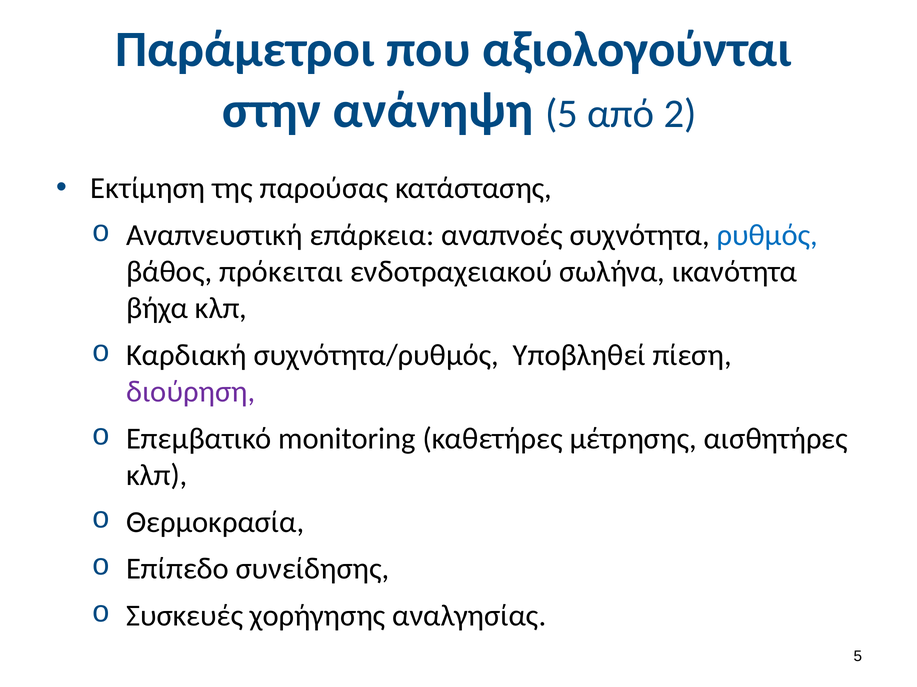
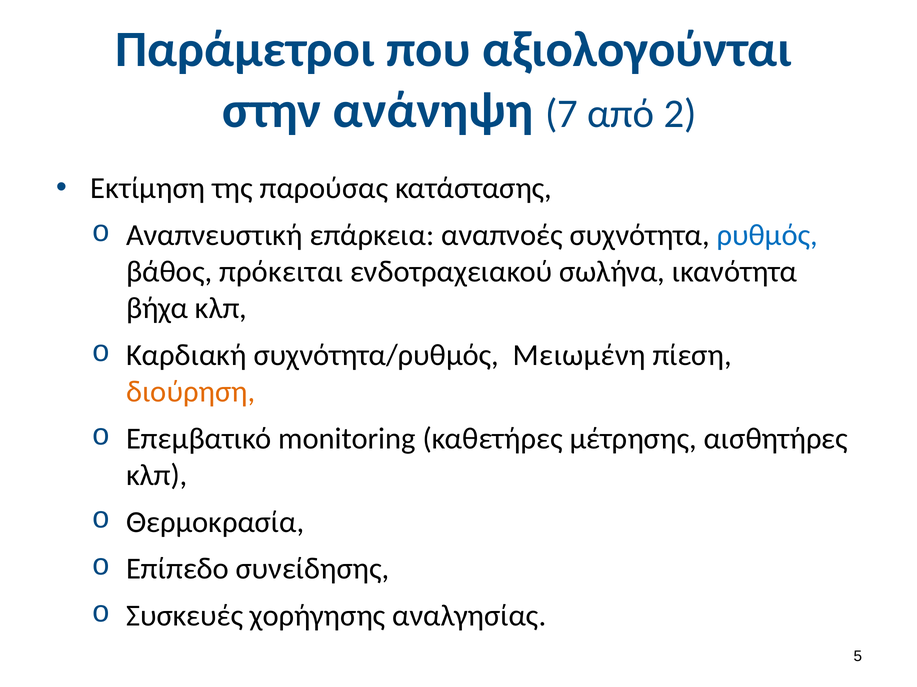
ανάνηψη 5: 5 -> 7 (562, 114)
Υποβληθεί: Υποβληθεί -> Μειωμένη (579, 355)
διούρηση colour: purple -> orange (191, 392)
